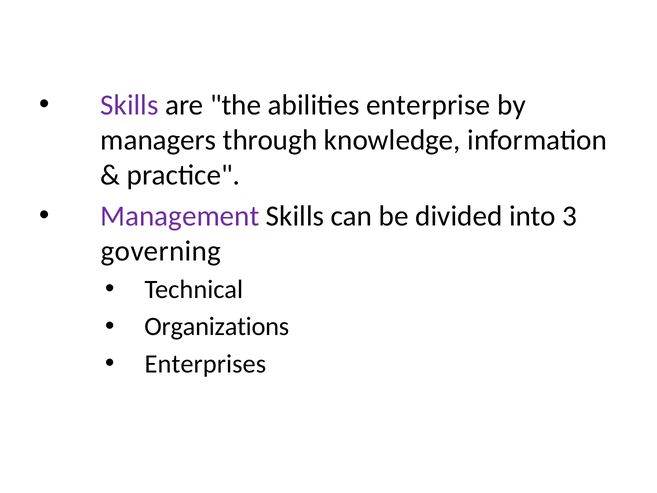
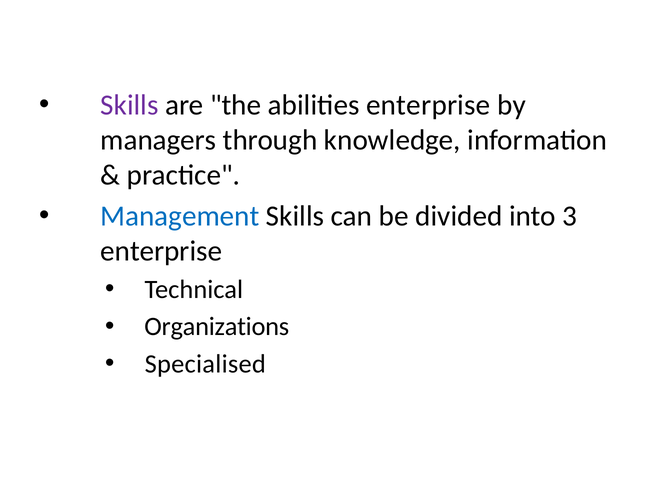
Management colour: purple -> blue (180, 216)
governing: governing -> enterprise (161, 251)
Enterprises: Enterprises -> Specialised (205, 364)
